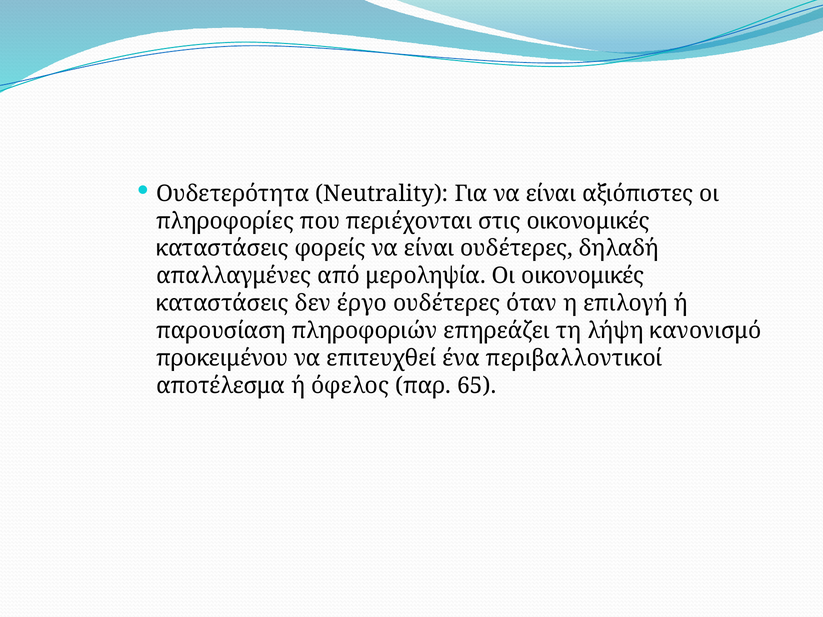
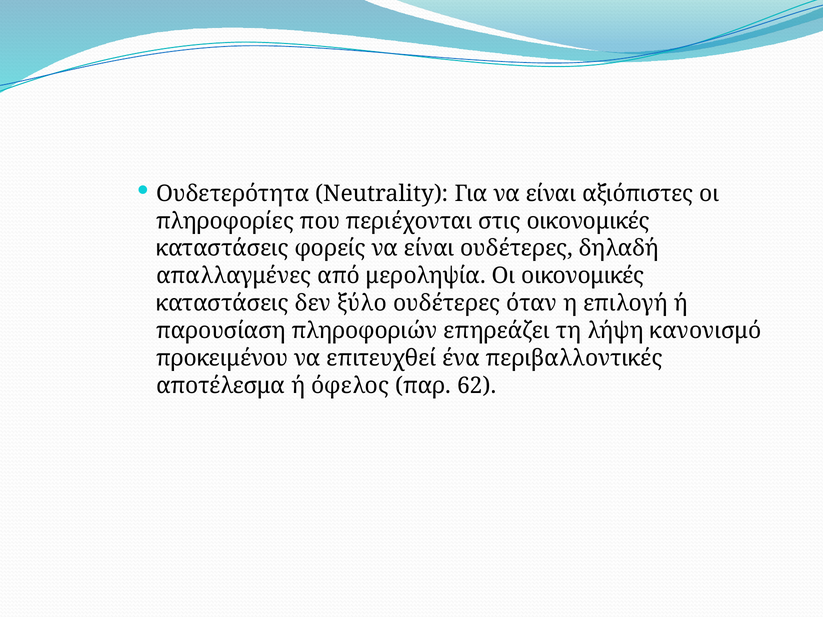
έργο: έργο -> ξύλο (362, 304)
περιβαλλοντικοί: περιβαλλοντικοί -> περιβαλλοντικές (574, 358)
65: 65 -> 62 (477, 386)
